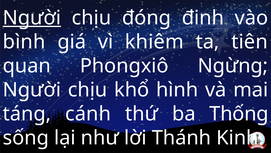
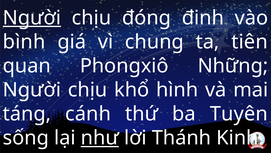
khiêm: khiêm -> chung (154, 42)
Ngừng: Ngừng -> Những (233, 66)
Thống: Thống -> Tuyên (239, 114)
như underline: none -> present (100, 137)
